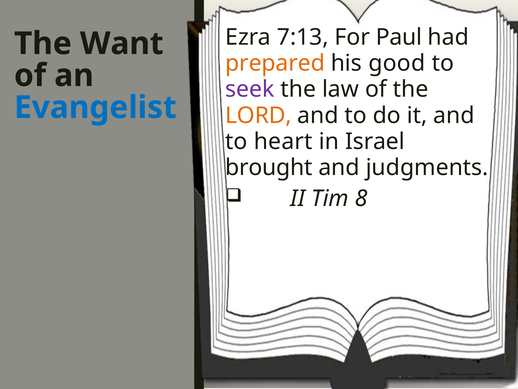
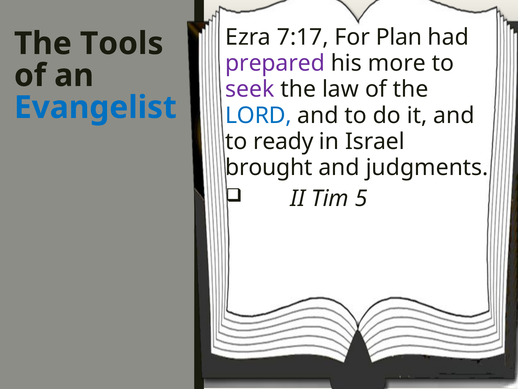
7:13: 7:13 -> 7:17 (303, 37)
Paul: Paul -> Plan (399, 37)
Want: Want -> Tools (122, 44)
prepared colour: orange -> purple (275, 63)
good: good -> more (397, 63)
LORD colour: orange -> blue (258, 115)
heart: heart -> ready (283, 141)
8: 8 -> 5 (361, 198)
